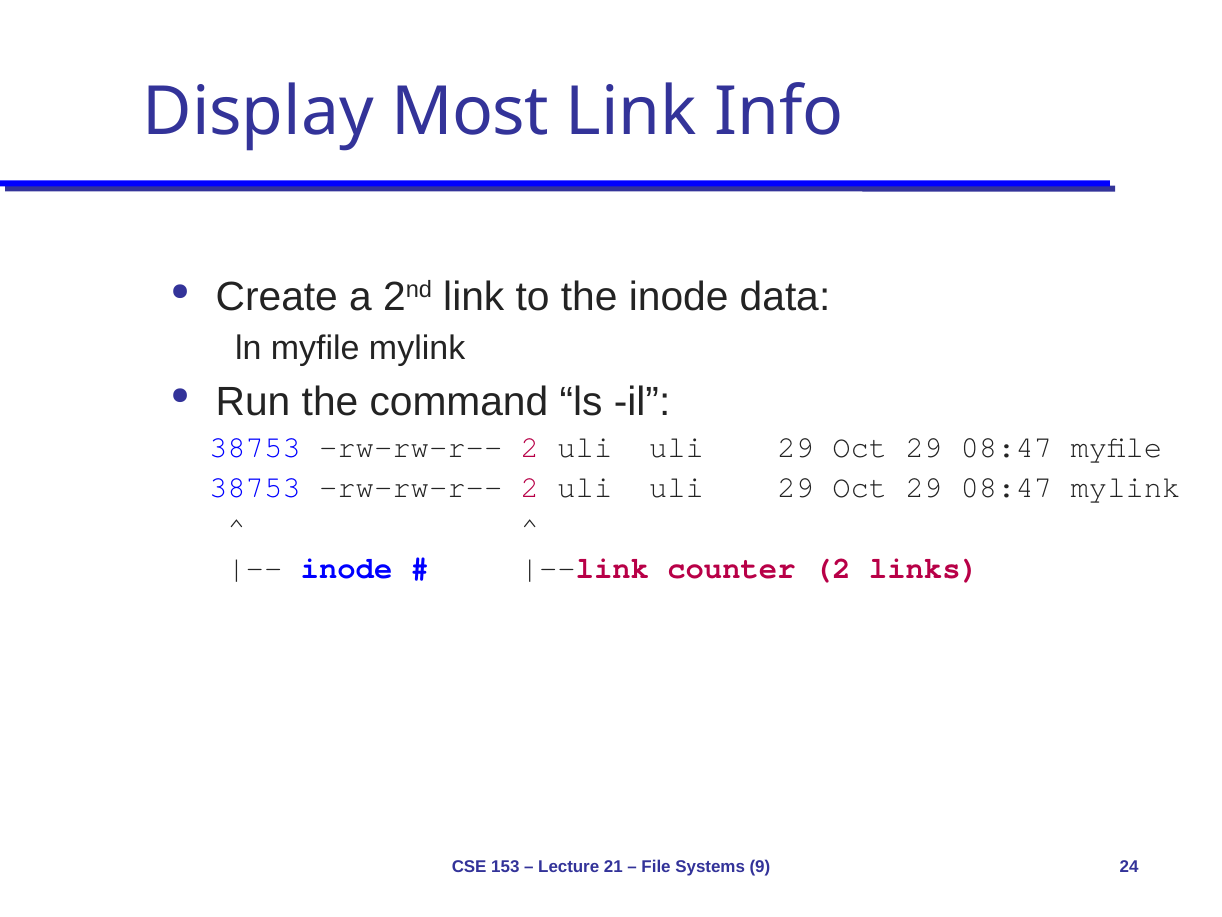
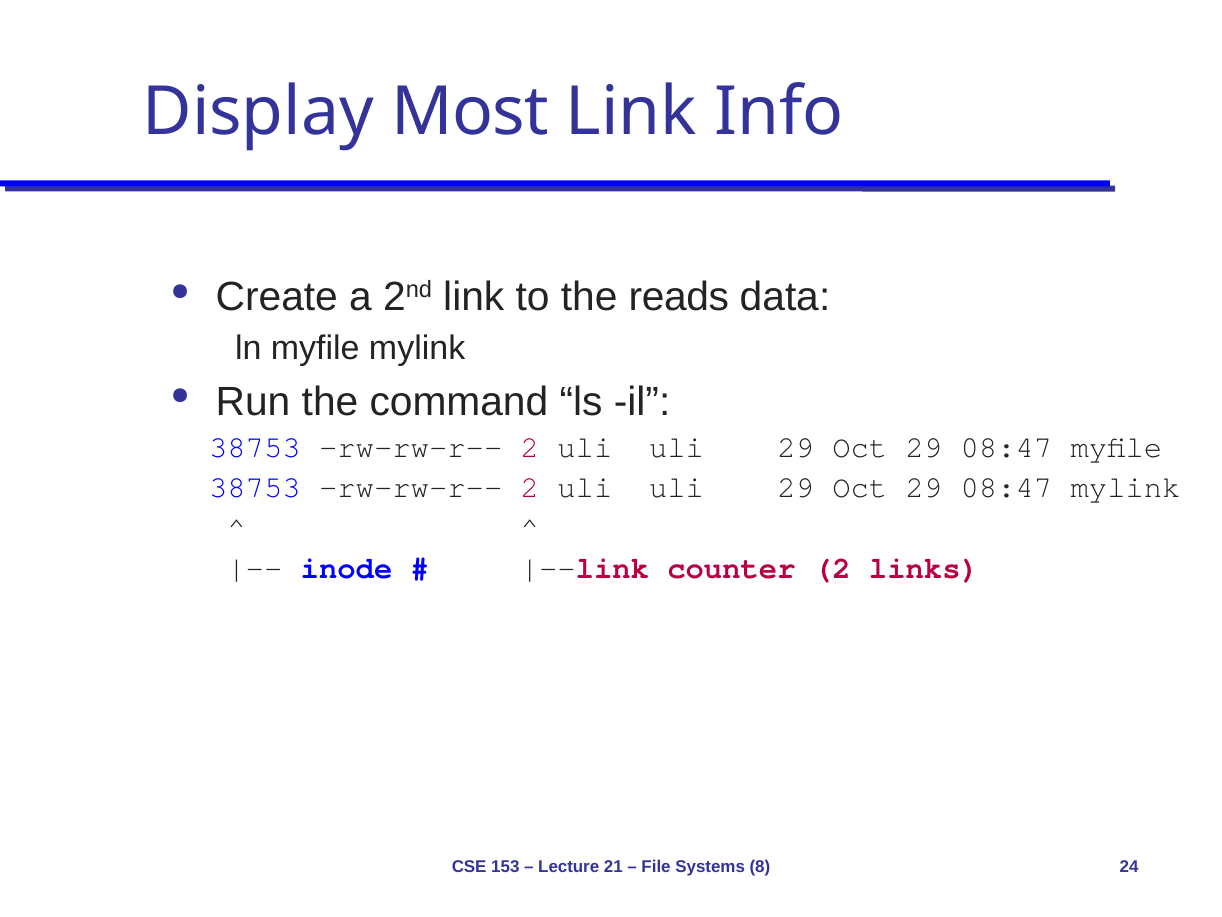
the inode: inode -> reads (679, 297)
9: 9 -> 8 (760, 867)
